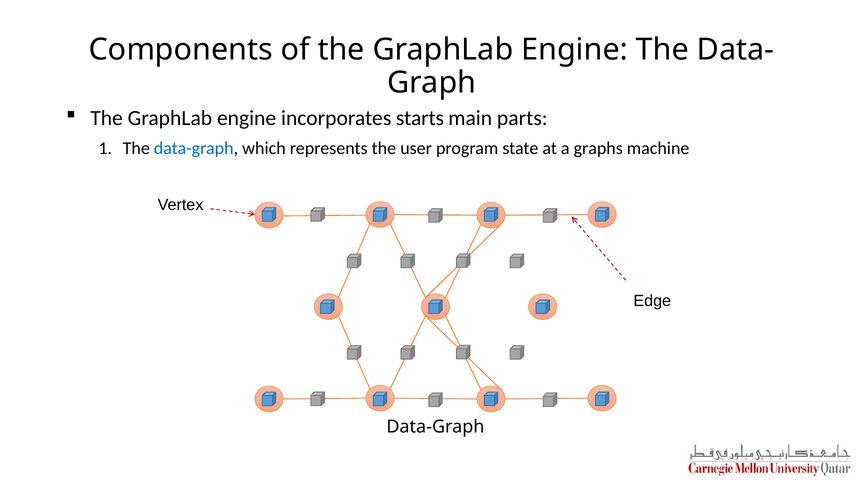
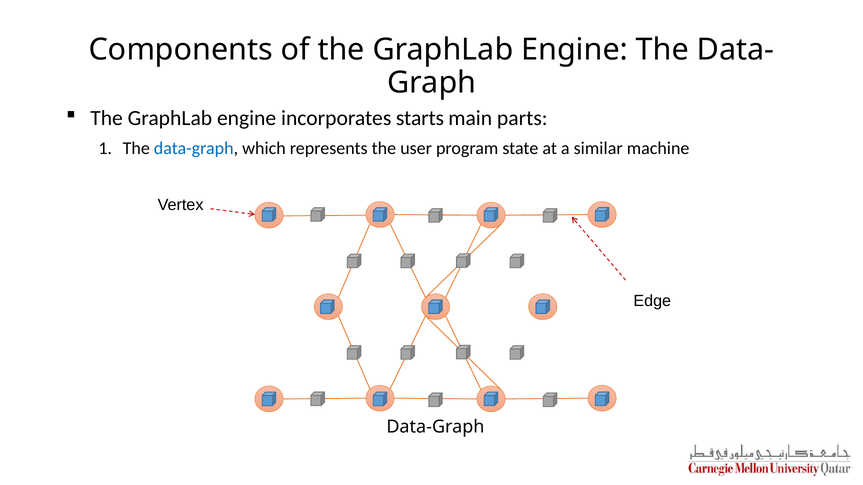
graphs: graphs -> similar (598, 148)
